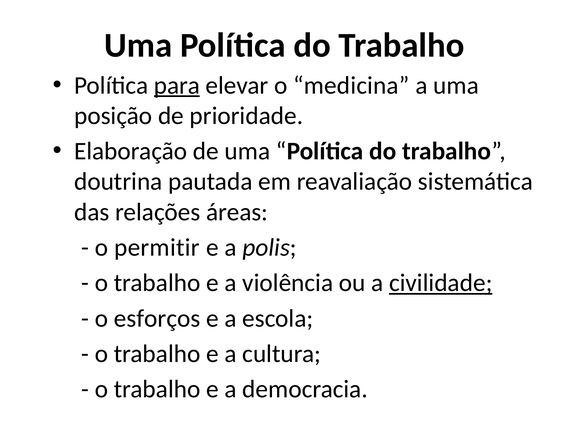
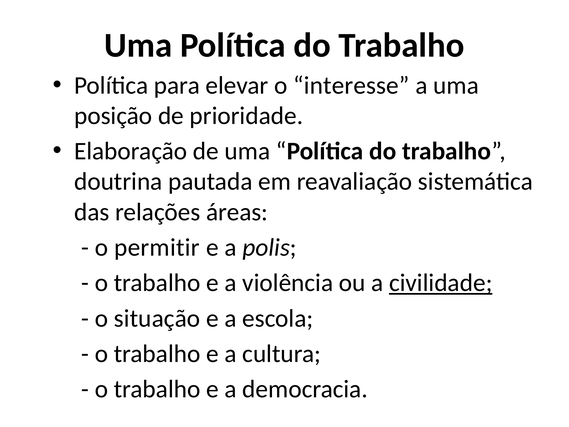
para underline: present -> none (177, 85)
medicina: medicina -> interesse (351, 85)
esforços: esforços -> situação (157, 318)
